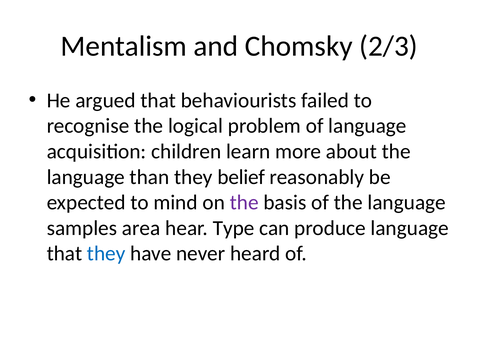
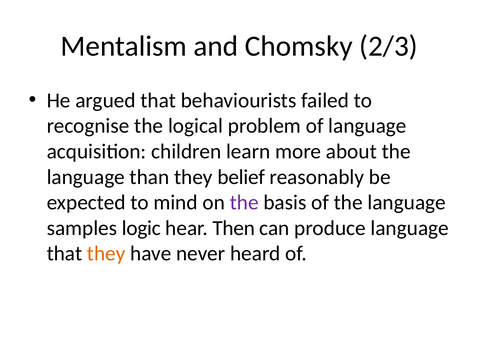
area: area -> logic (141, 228)
Type: Type -> Then (234, 228)
they colour: blue -> orange (106, 254)
